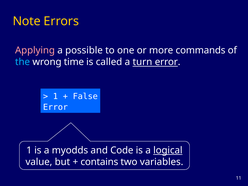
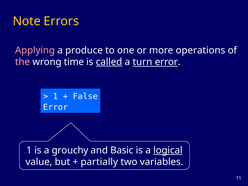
possible: possible -> produce (84, 50)
commands: commands -> operations (200, 50)
the colour: light blue -> pink (23, 62)
called underline: none -> present (109, 62)
myodds: myodds -> grouchy (70, 150)
Code: Code -> Basic (122, 150)
contains: contains -> partially (99, 162)
